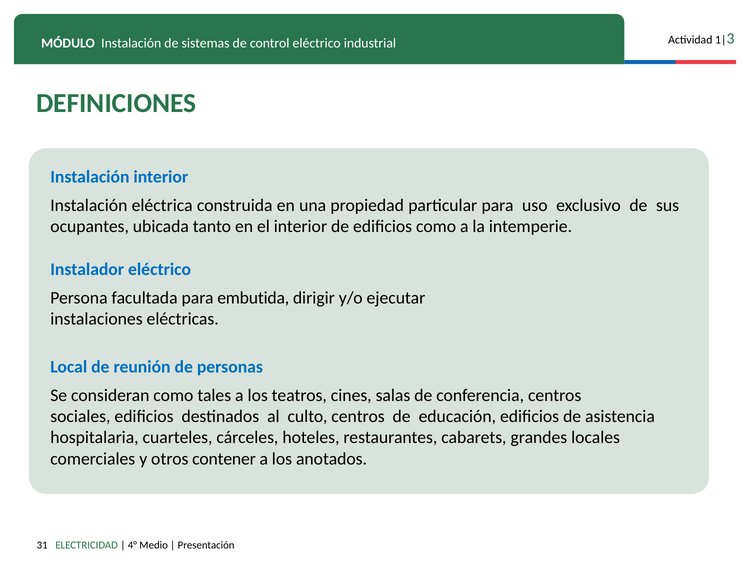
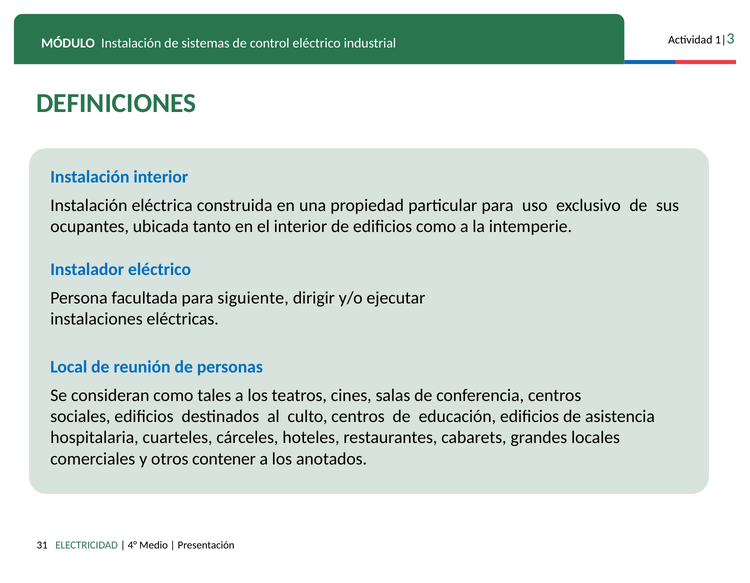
embutida: embutida -> siguiente (253, 298)
